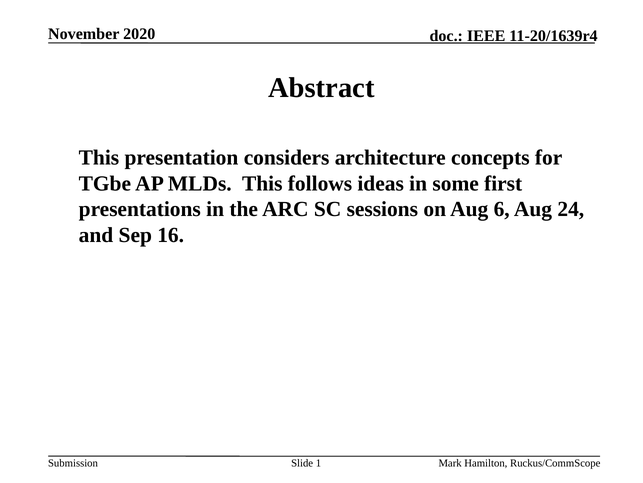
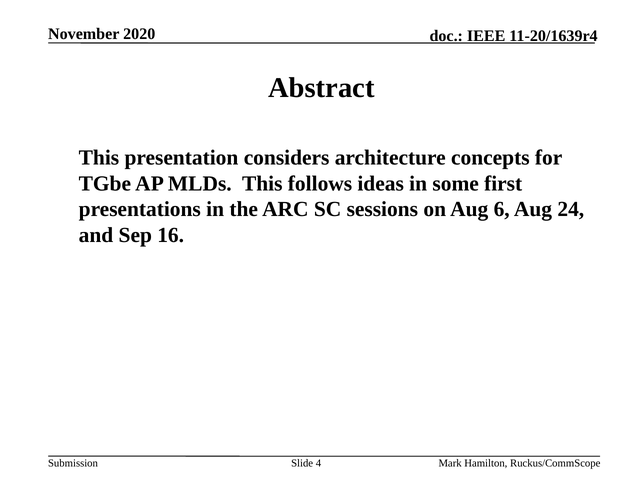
1: 1 -> 4 (318, 462)
